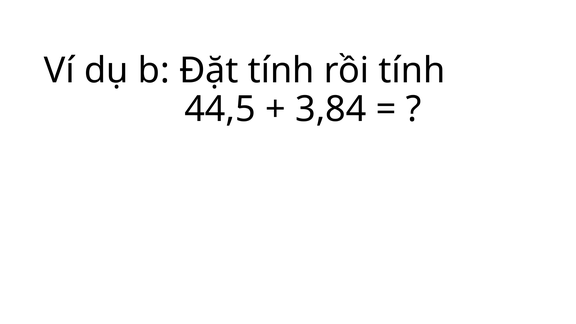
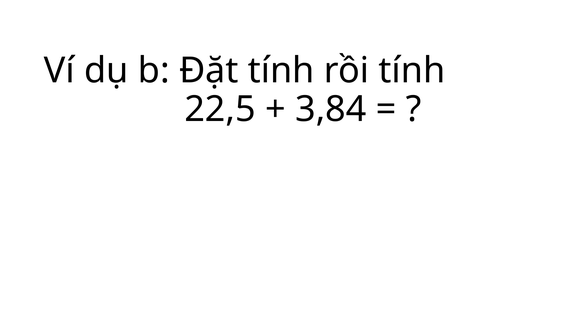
44,5: 44,5 -> 22,5 (220, 109)
